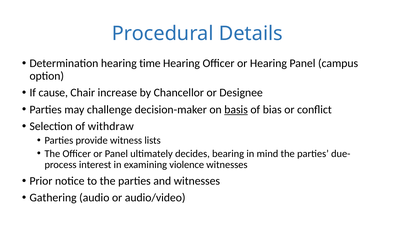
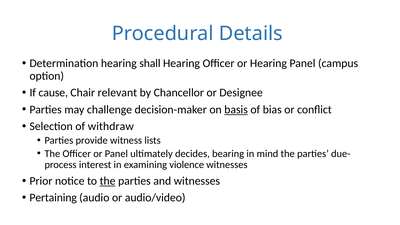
time: time -> shall (150, 63)
increase: increase -> relevant (117, 93)
the underline: none -> present (108, 181)
Gathering: Gathering -> Pertaining (53, 198)
